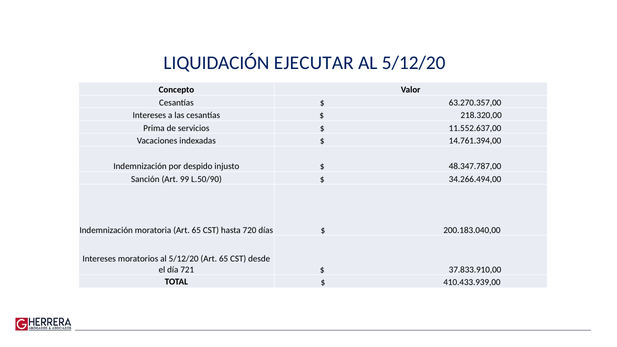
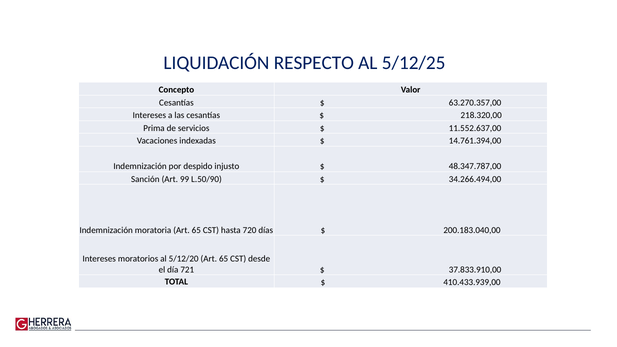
EJECUTAR: EJECUTAR -> RESPECTO (314, 63)
5/12/20: 5/12/20 -> 5/12/25 (414, 63)
